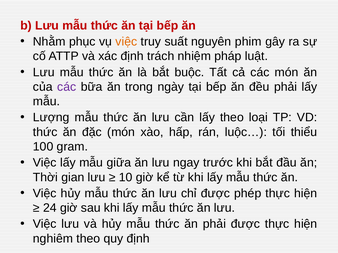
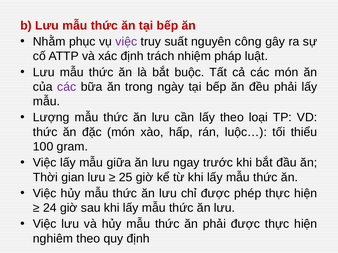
việc colour: orange -> purple (126, 42)
phim: phim -> công (248, 42)
10: 10 -> 25 (126, 178)
